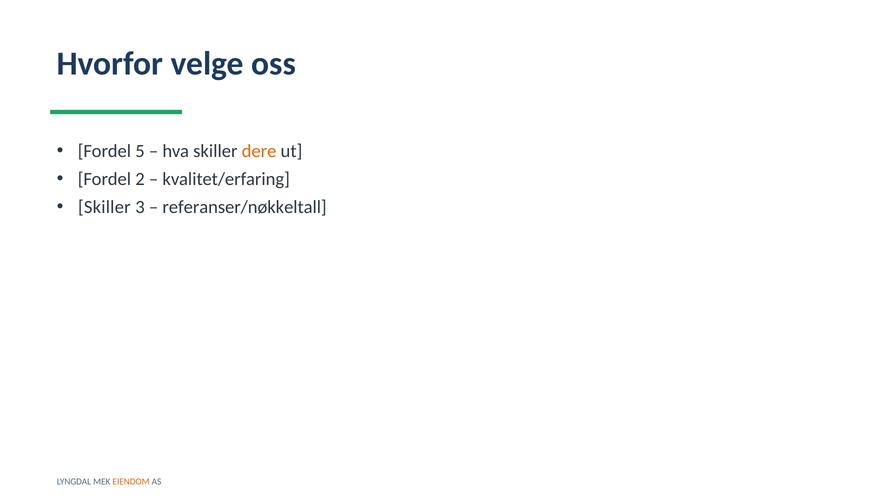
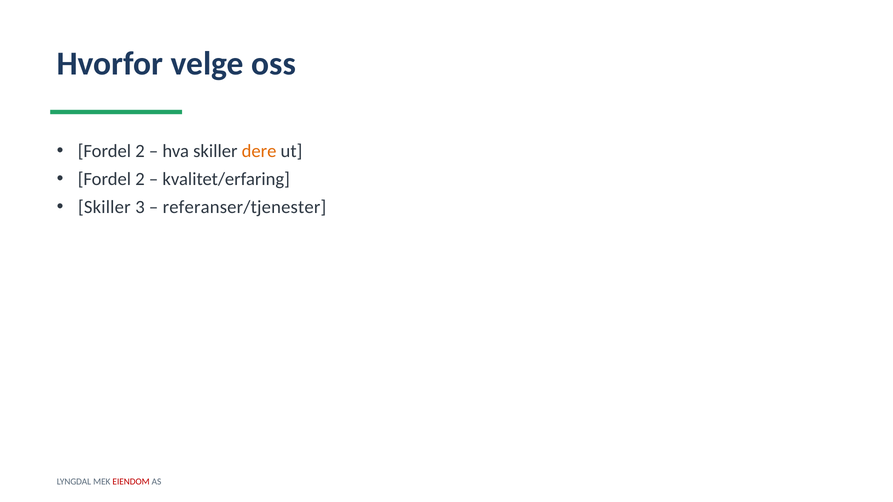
5: 5 -> 2 (140, 151)
referanser/nøkkeltall: referanser/nøkkeltall -> referanser/tjenester (244, 207)
EIENDOM colour: orange -> red (131, 482)
